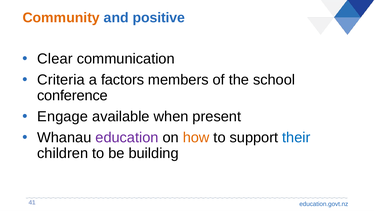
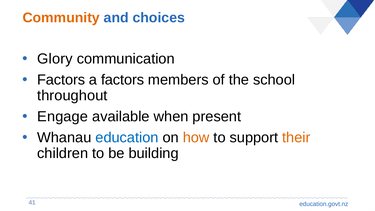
positive: positive -> choices (159, 18)
Clear: Clear -> Glory (55, 59)
Criteria: Criteria -> Factors (61, 80)
conference: conference -> throughout (72, 96)
education colour: purple -> blue (127, 138)
their colour: blue -> orange (296, 138)
